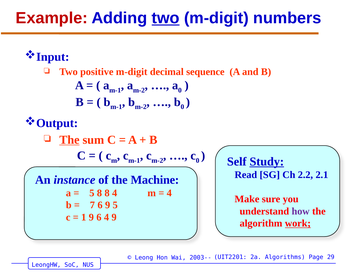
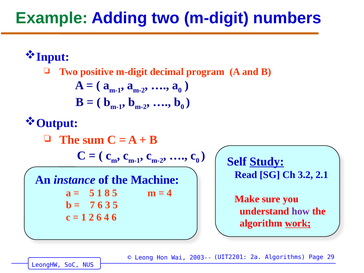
Example colour: red -> green (52, 18)
two underline: present -> none (166, 18)
sequence: sequence -> program (205, 72)
The underline: present -> none (69, 140)
2.2: 2.2 -> 3.2 (305, 175)
5 8: 8 -> 1 (99, 193)
8 4: 4 -> 5 (115, 193)
6 9: 9 -> 3 (108, 205)
1 9: 9 -> 2 (91, 217)
4 9: 9 -> 6 (114, 217)
